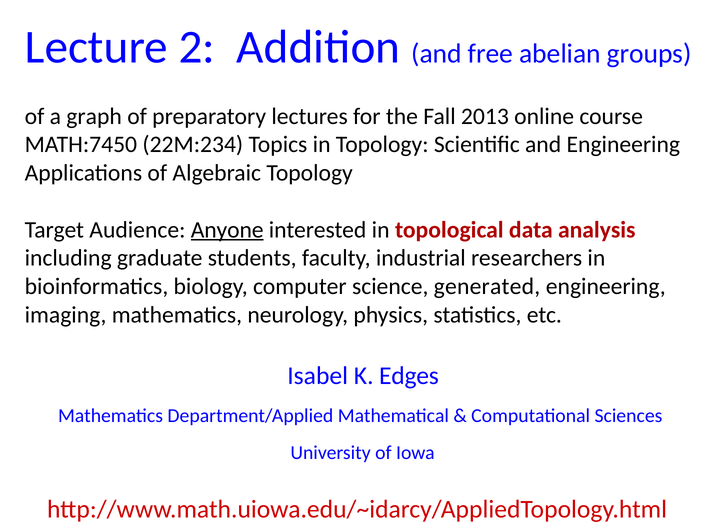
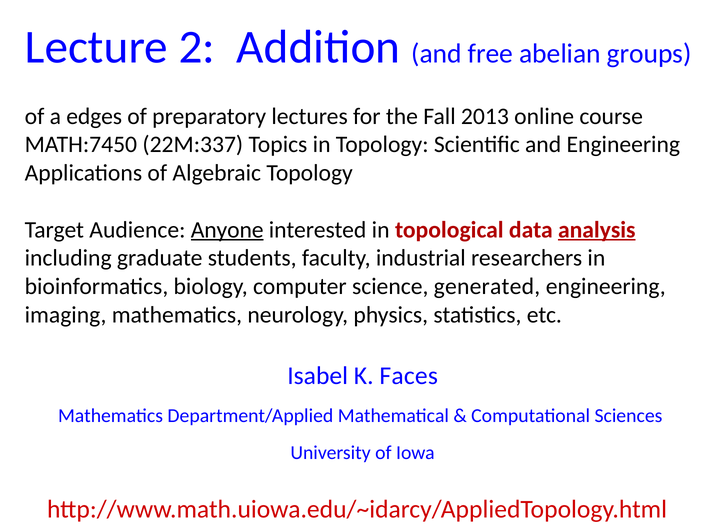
graph: graph -> edges (94, 116)
22M:234: 22M:234 -> 22M:337 (193, 145)
analysis underline: none -> present (597, 230)
Edges: Edges -> Faces (409, 375)
